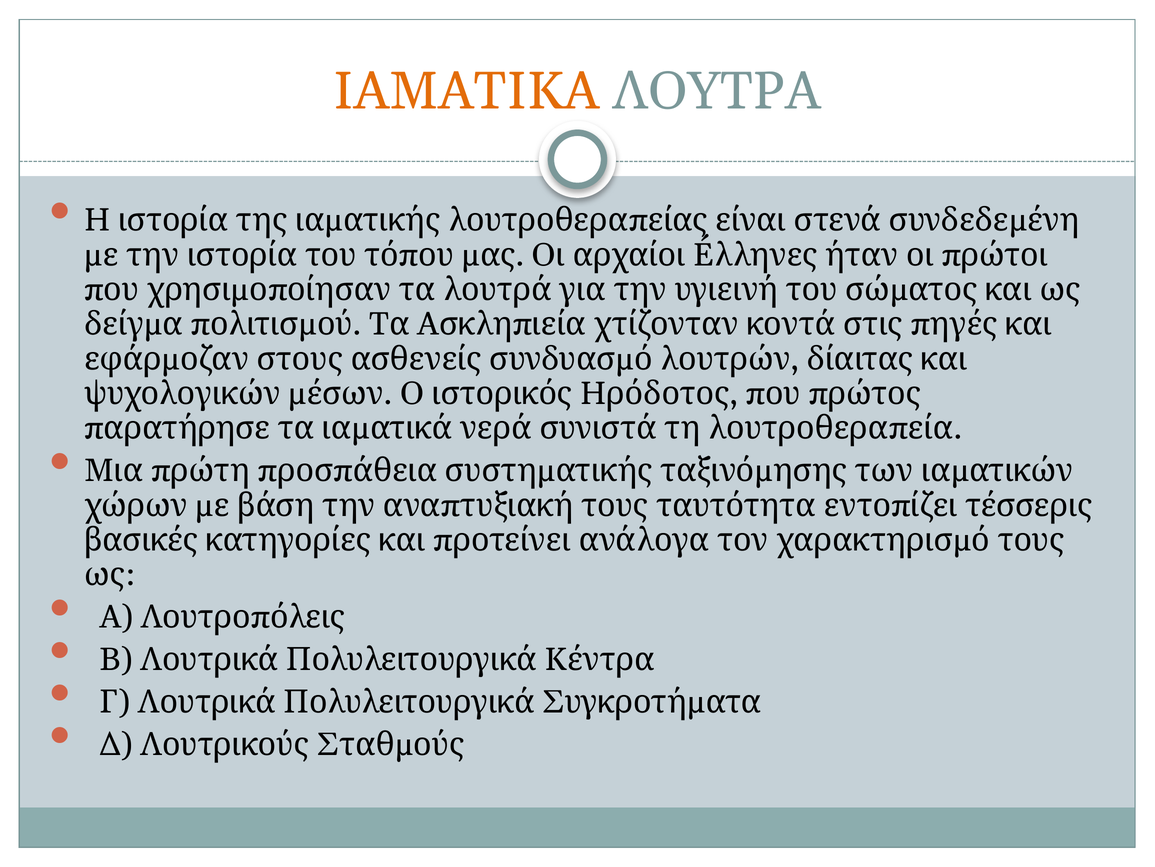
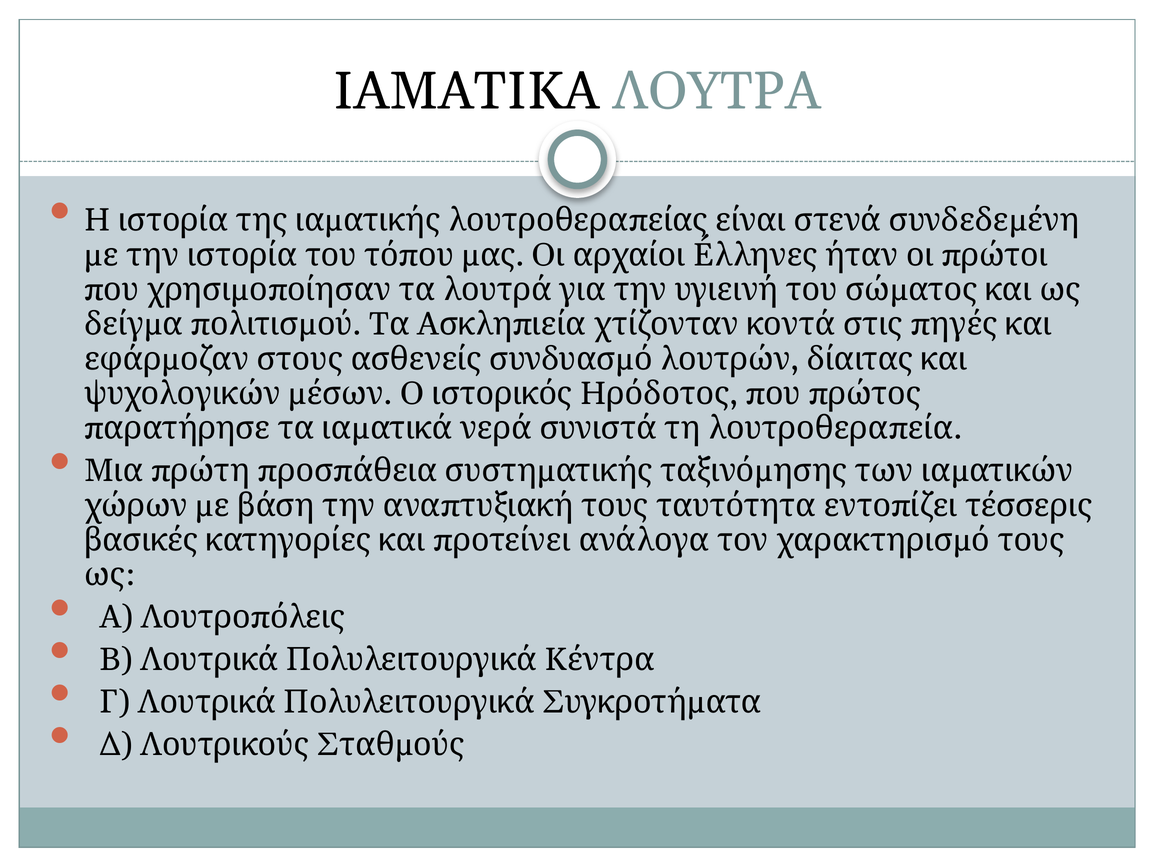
ΙΑΜΑΤΙΚΑ colour: orange -> black (466, 91)
